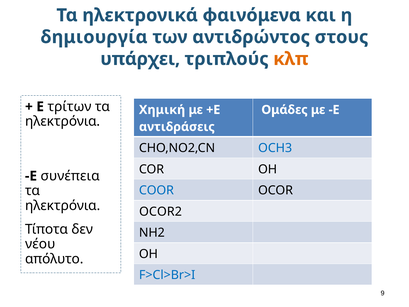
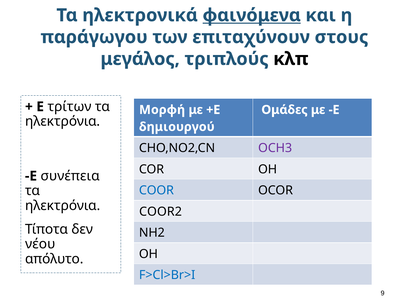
φαινόμενα underline: none -> present (252, 15)
δημιουργία: δημιουργία -> παράγωγου (94, 37)
αντιδρώντος: αντιδρώντος -> επιταχύνουν (251, 37)
υπάρχει: υπάρχει -> μεγάλος (140, 59)
κλπ colour: orange -> black (291, 59)
Χημική: Χημική -> Μορφή (162, 110)
αντιδράσεις: αντιδράσεις -> δημιουργού (177, 127)
OCH3 colour: blue -> purple (275, 148)
OCOR2: OCOR2 -> COOR2 (161, 211)
